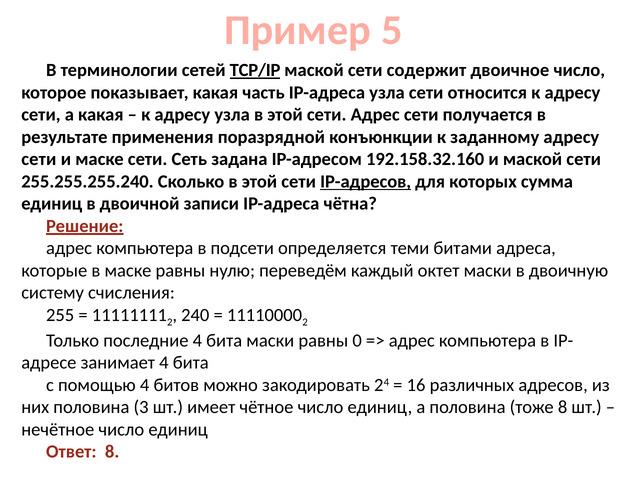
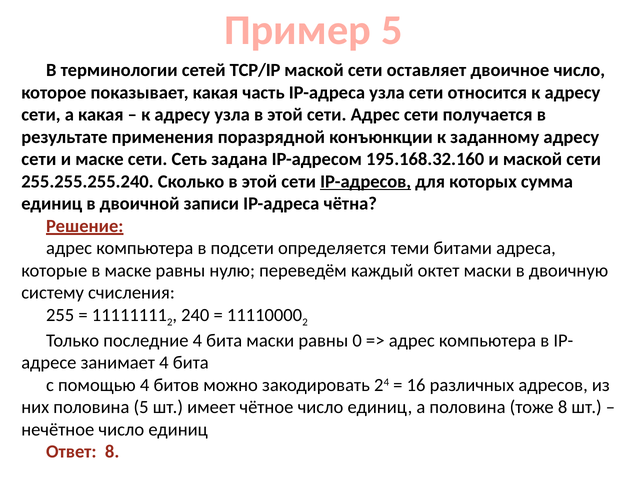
TCP/IP underline: present -> none (255, 70)
содержит: содержит -> оставляет (426, 70)
192.158.32.160: 192.158.32.160 -> 195.168.32.160 (425, 159)
половина 3: 3 -> 5 (141, 407)
